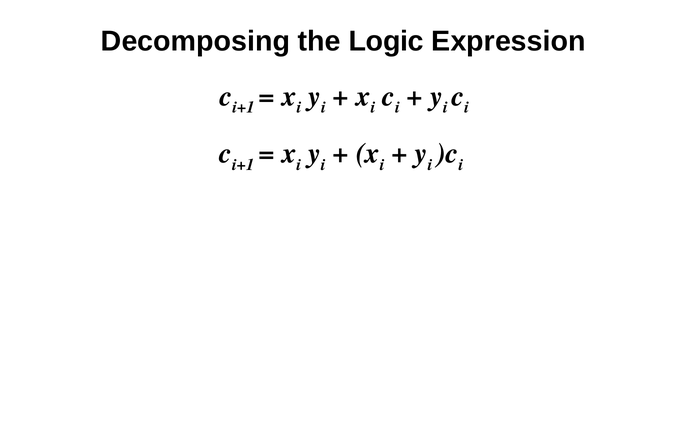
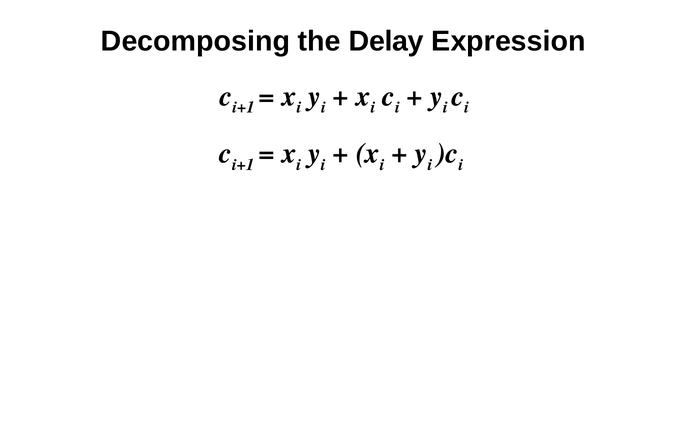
Logic: Logic -> Delay (386, 41)
